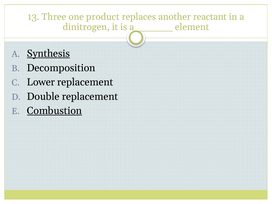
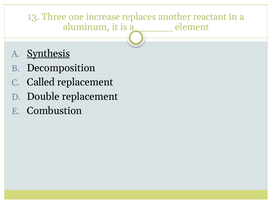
product: product -> increase (103, 17)
dinitrogen: dinitrogen -> aluminum (86, 27)
Lower: Lower -> Called (41, 82)
Combustion underline: present -> none (54, 111)
